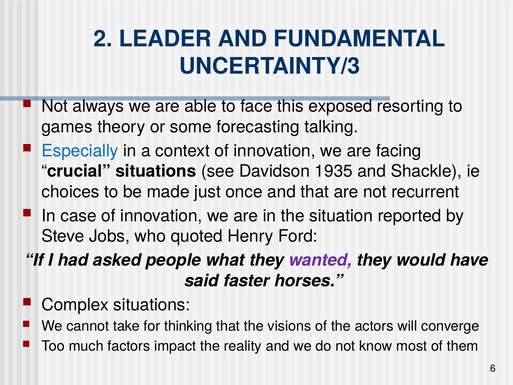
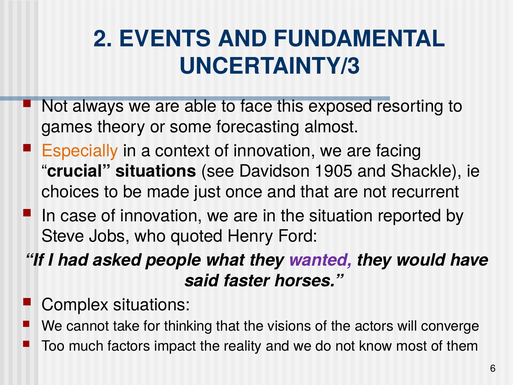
LEADER: LEADER -> EVENTS (165, 39)
talking: talking -> almost (331, 127)
Especially colour: blue -> orange (80, 151)
1935: 1935 -> 1905 (334, 171)
